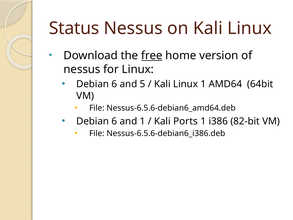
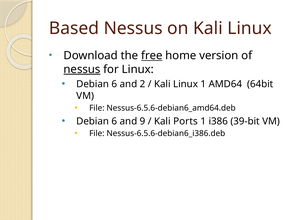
Status: Status -> Based (74, 28)
nessus underline: none -> present (82, 69)
5: 5 -> 2 (143, 84)
and 1: 1 -> 9 (143, 121)
82-bit: 82-bit -> 39-bit (245, 121)
